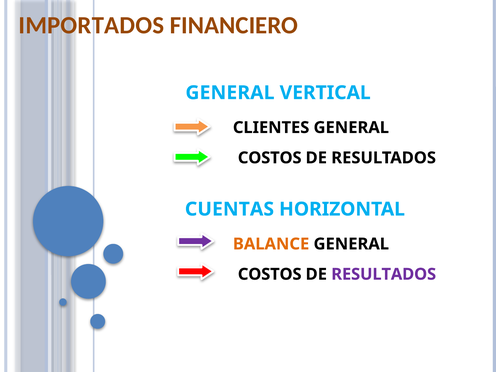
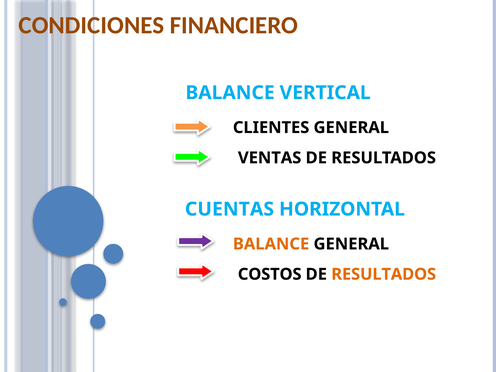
IMPORTADOS: IMPORTADOS -> CONDICIONES (91, 25)
GENERAL: GENERAL -> BALANCE (230, 93)
COSTOS: COSTOS -> VENTAS (270, 158)
RESULTADOS colour: purple -> orange (384, 274)
